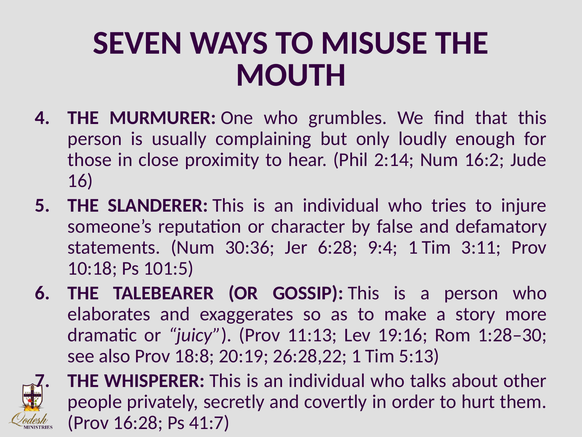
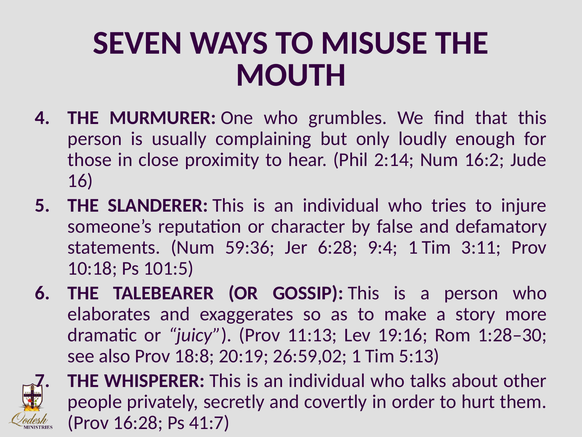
30:36: 30:36 -> 59:36 (250, 247)
26:28,22: 26:28,22 -> 26:59,02 (310, 356)
